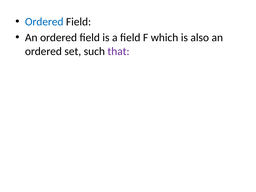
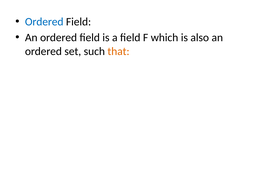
that colour: purple -> orange (119, 51)
